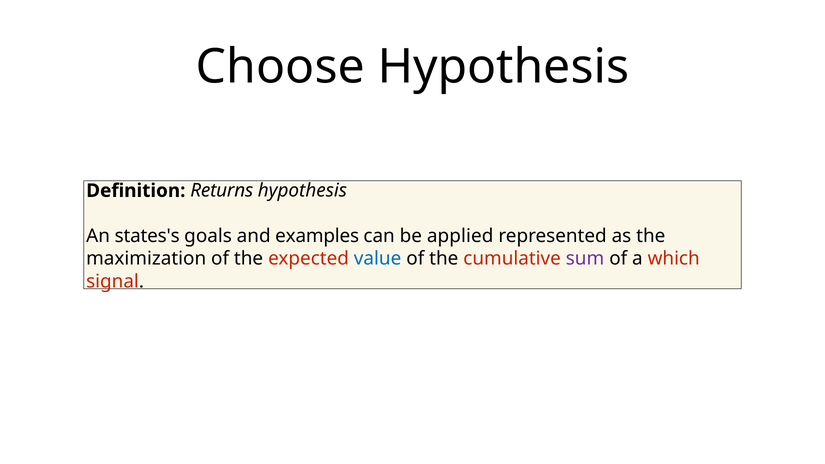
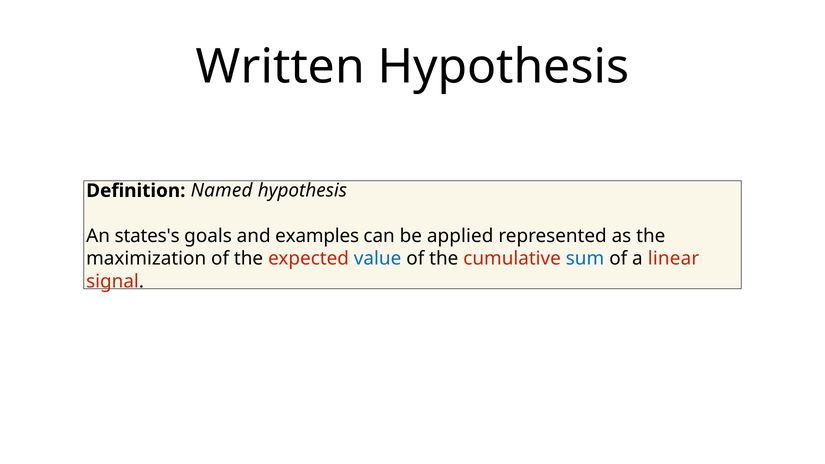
Choose: Choose -> Written (280, 67)
Returns: Returns -> Named (222, 191)
sum colour: purple -> blue (585, 259)
which: which -> linear (674, 259)
